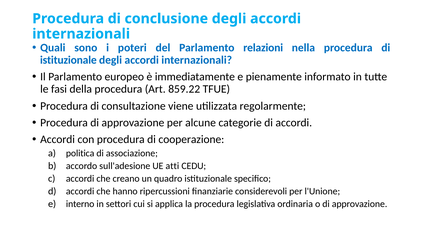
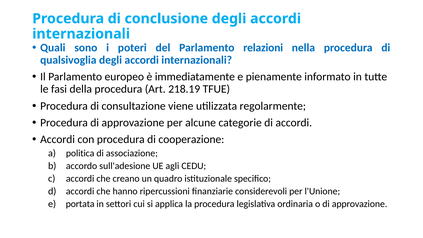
istituzionale: istituzionale -> qualsivoglia (68, 60)
859.22: 859.22 -> 218.19 (184, 89)
atti: atti -> agli (172, 166)
interno: interno -> portata (80, 204)
